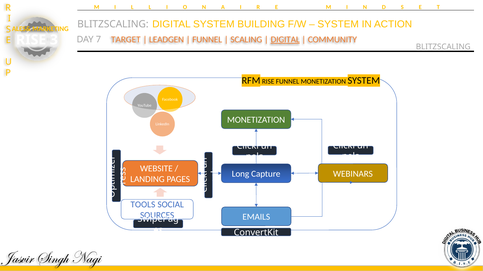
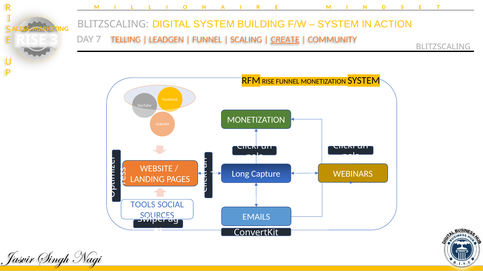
TARGET: TARGET -> TELLING (126, 39)
DIGITAL: DIGITAL -> CREATE (285, 39)
